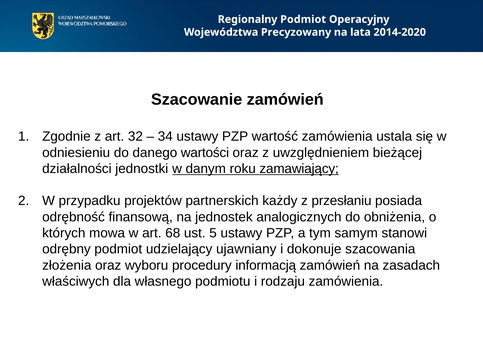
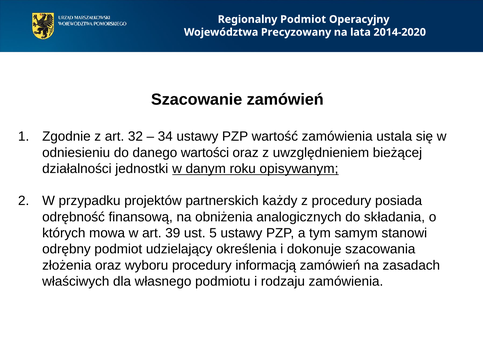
zamawiający: zamawiający -> opisywanym (299, 169)
z przesłaniu: przesłaniu -> procedury (341, 201)
jednostek: jednostek -> obniżenia (224, 217)
obniżenia: obniżenia -> składania (394, 217)
68: 68 -> 39 (173, 233)
ujawniany: ujawniany -> określenia (246, 249)
